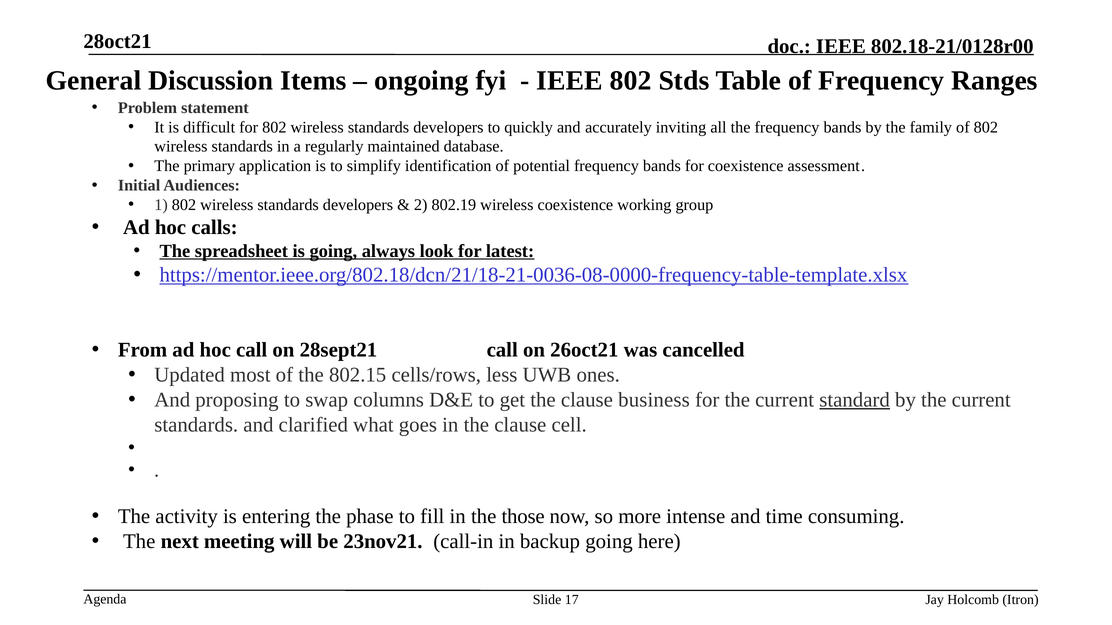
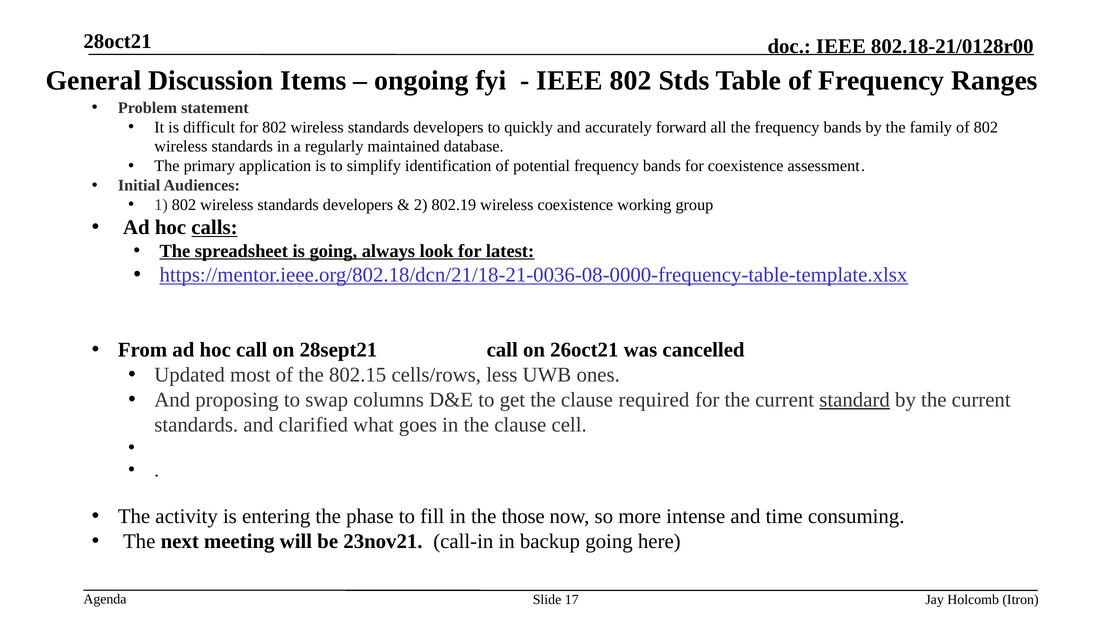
inviting: inviting -> forward (681, 127)
calls underline: none -> present (214, 228)
business: business -> required (654, 400)
